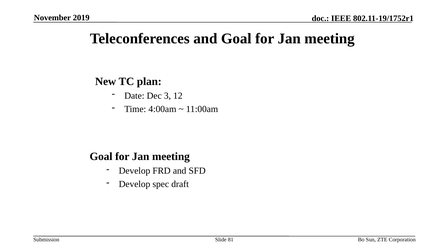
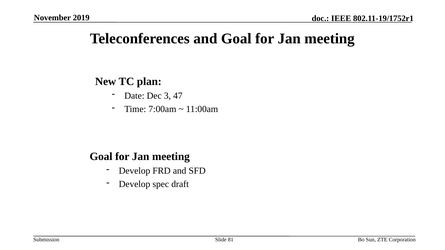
12: 12 -> 47 (178, 96)
4:00am: 4:00am -> 7:00am (162, 109)
